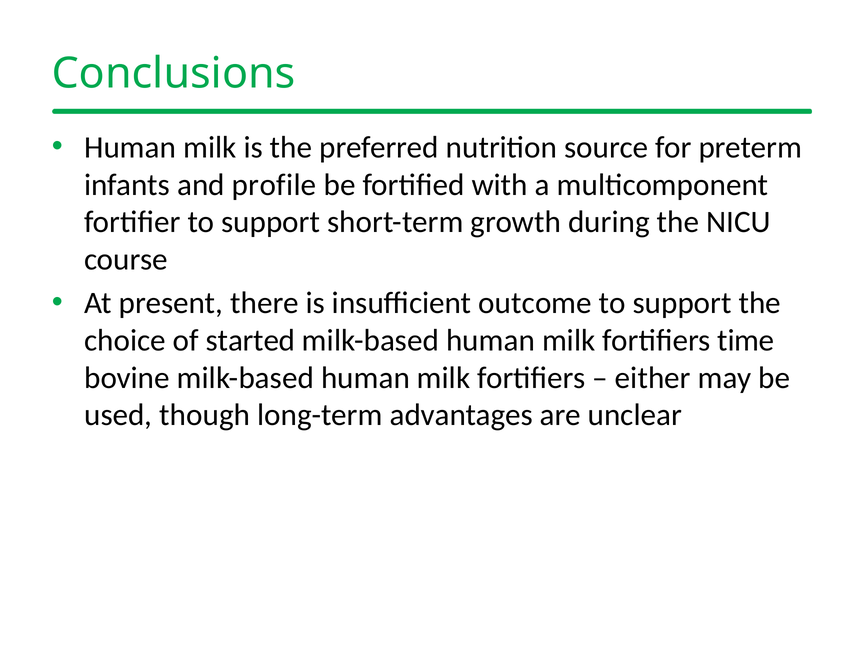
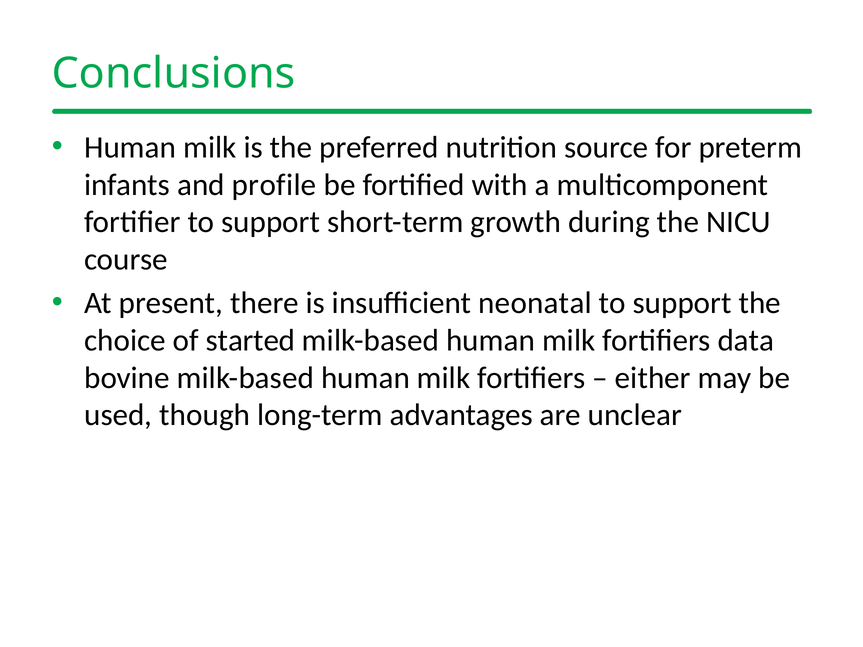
outcome: outcome -> neonatal (535, 303)
time: time -> data (746, 341)
